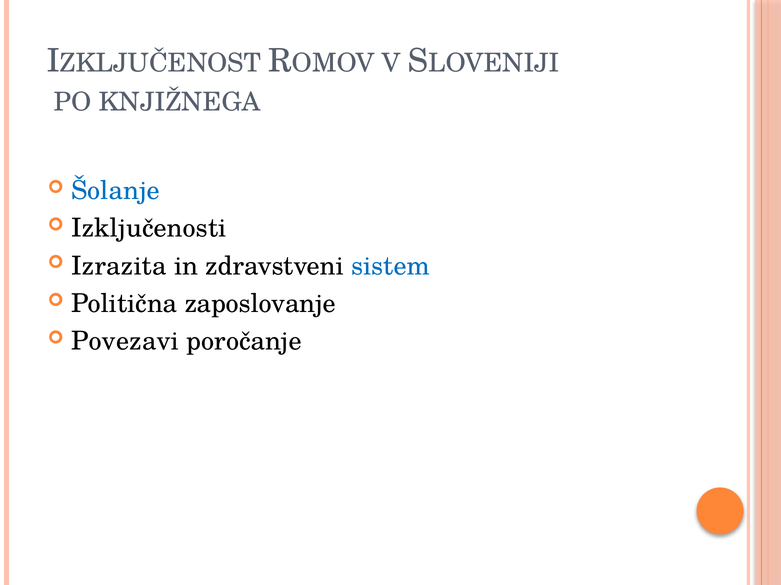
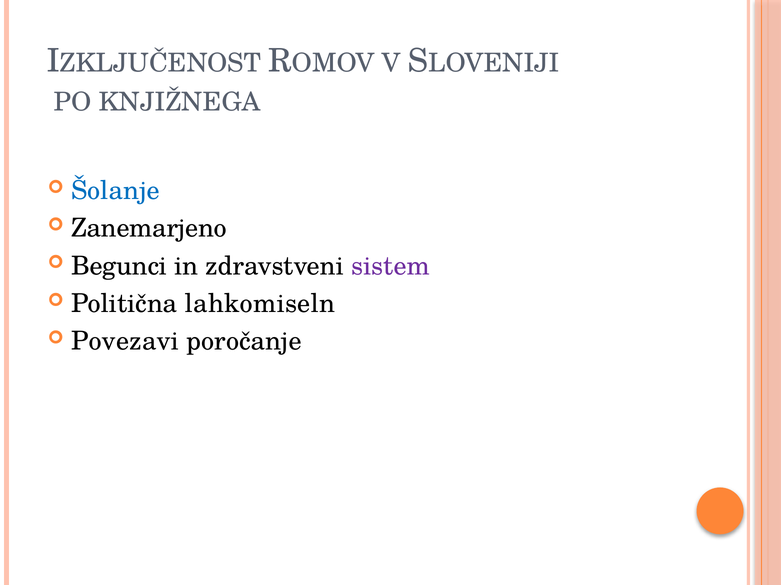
Izključenosti: Izključenosti -> Zanemarjeno (149, 229)
Izrazita: Izrazita -> Begunci (119, 266)
sistem colour: blue -> purple (390, 266)
zaposlovanje: zaposlovanje -> lahkomiseln (260, 304)
